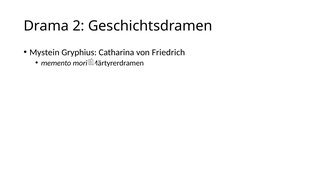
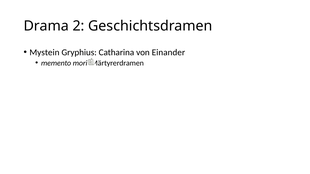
Friedrich: Friedrich -> Einander (168, 52)
